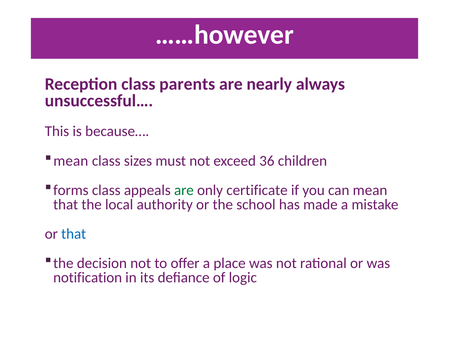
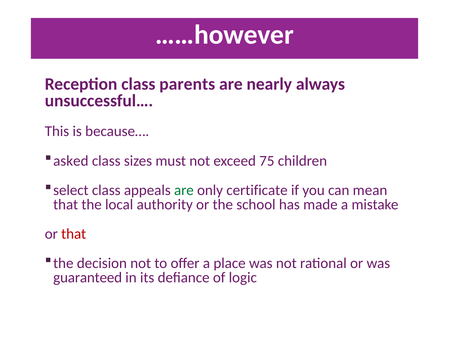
mean: mean -> asked (71, 161)
36: 36 -> 75 (267, 161)
forms: forms -> select (71, 190)
that colour: blue -> red (74, 234)
notification: notification -> guaranteed (88, 277)
